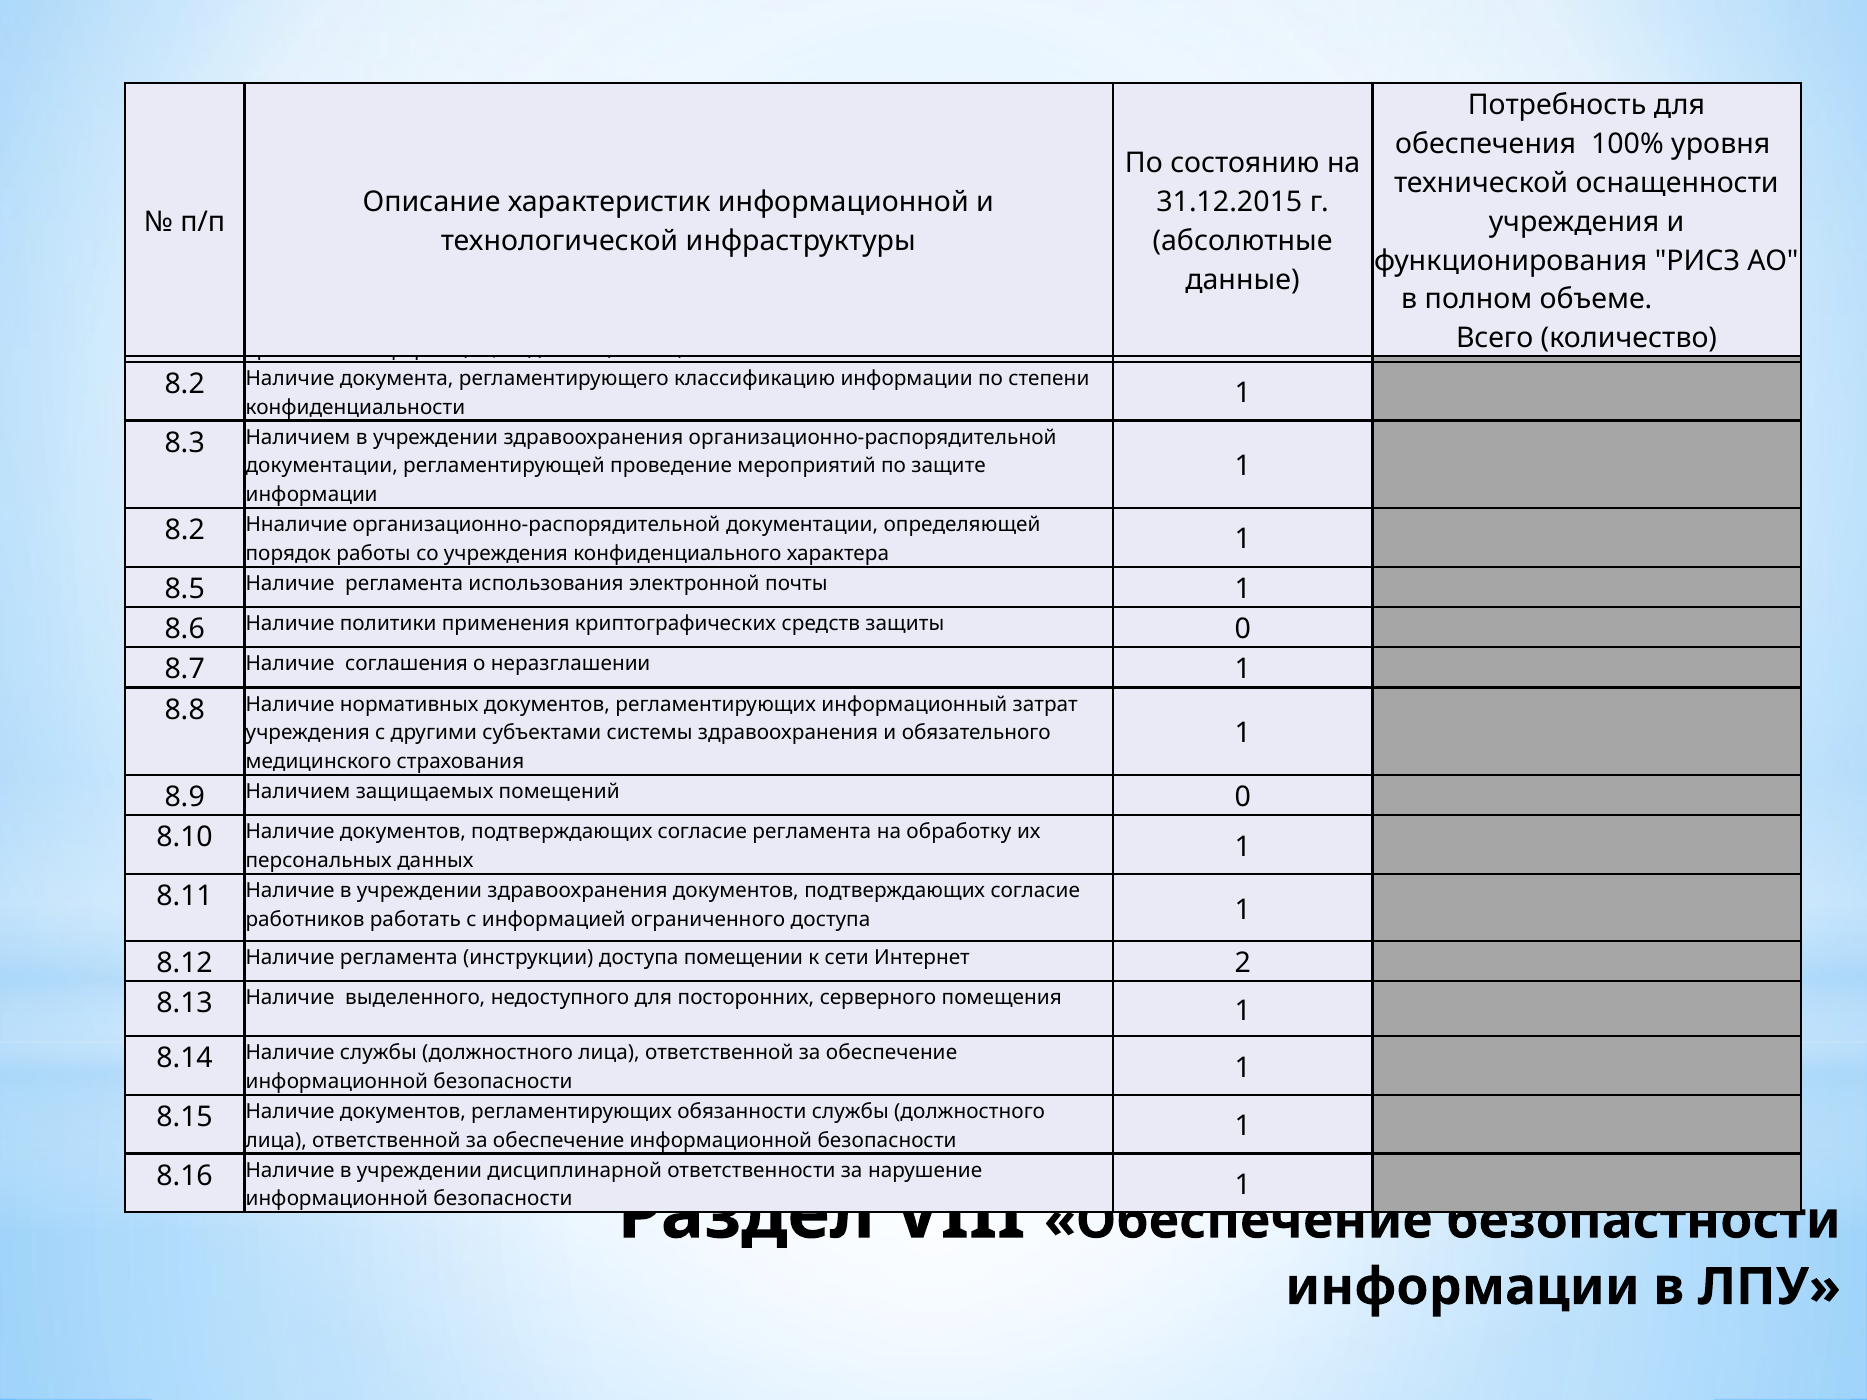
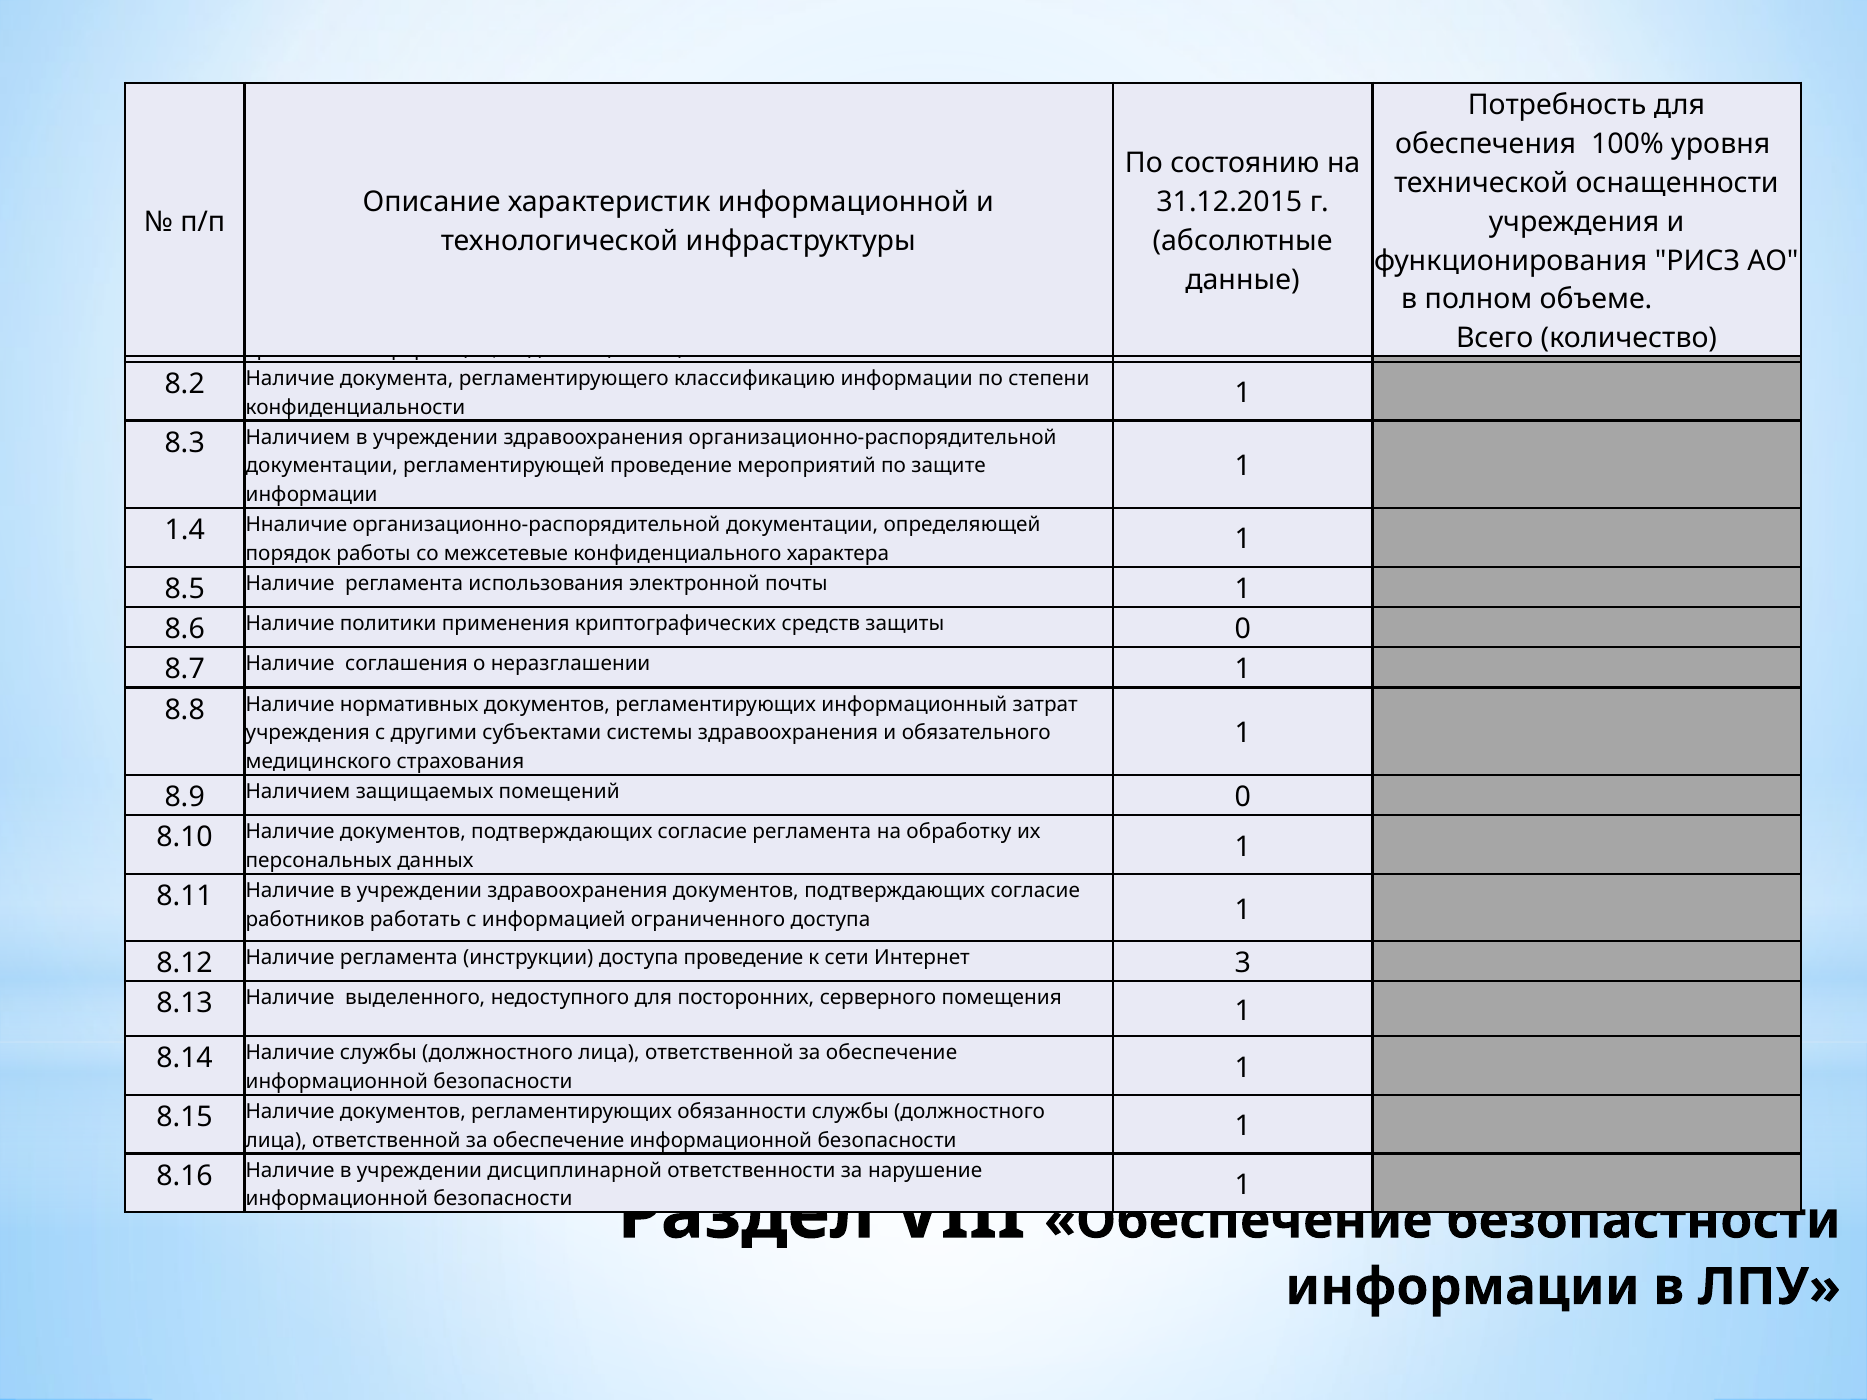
8.2: 8.2 -> 1.4 (185, 530)
со учреждения: учреждения -> межсетевые (506, 554)
доступа помещении: помещении -> проведение (744, 958)
2: 2 -> 3 (1243, 963)
